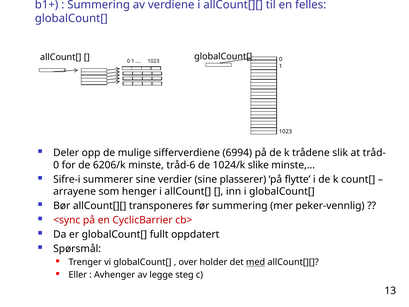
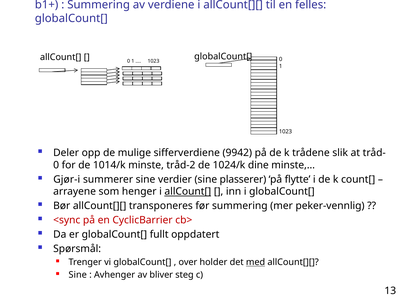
6994: 6994 -> 9942 (237, 153)
6206/k: 6206/k -> 1014/k (109, 165)
tråd-6: tråd-6 -> tråd-2 (181, 165)
slike: slike -> dine (258, 165)
Sifre-i: Sifre-i -> Gjør-i (67, 179)
allCount[ underline: none -> present (188, 191)
Eller: Eller -> Sine (78, 275)
legge: legge -> bliver (161, 275)
